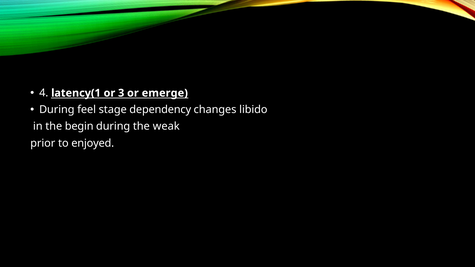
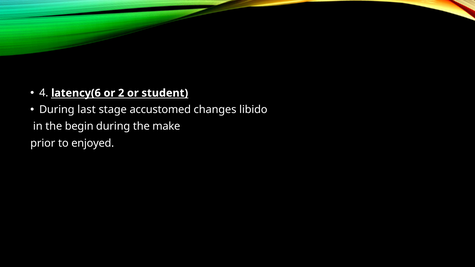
latency(1: latency(1 -> latency(6 (76, 93)
3: 3 -> 2 (121, 93)
emerge: emerge -> student (165, 93)
feel: feel -> last (87, 110)
dependency: dependency -> accustomed (160, 110)
weak: weak -> make (166, 126)
